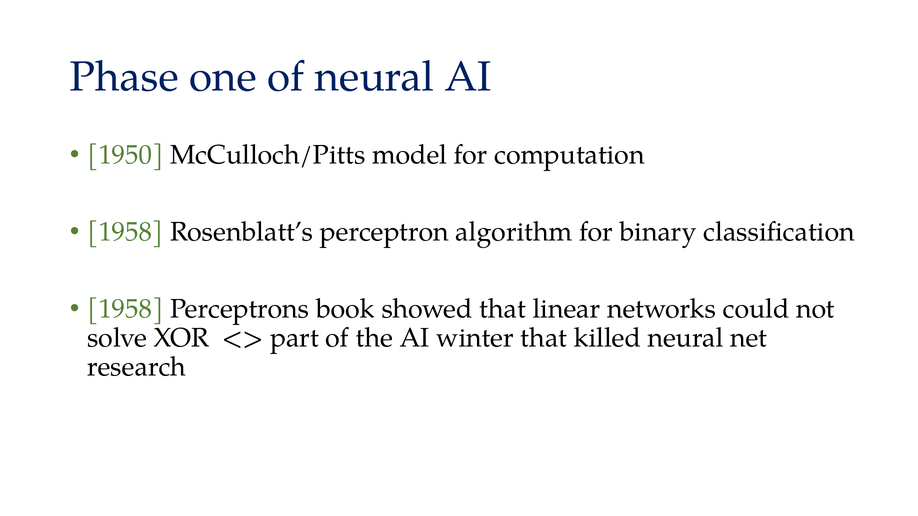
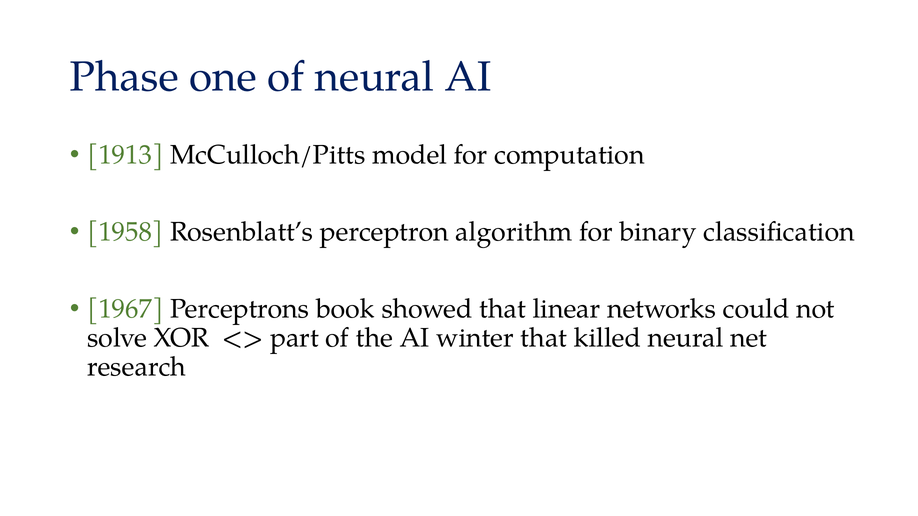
1950: 1950 -> 1913 (125, 155)
1958: 1958 -> 1967 (125, 309)
